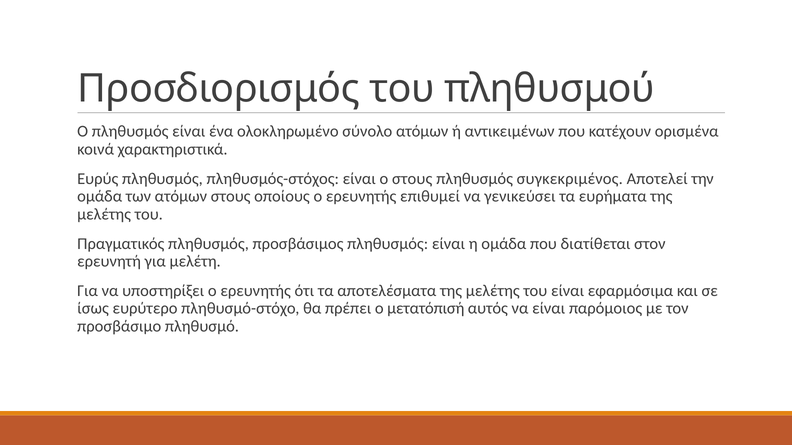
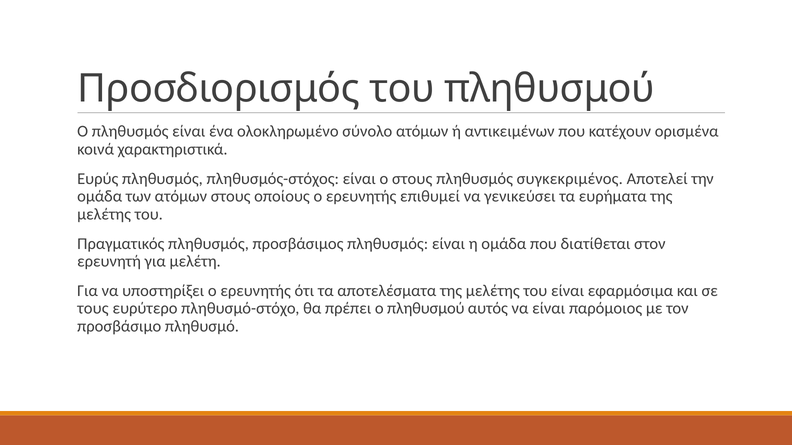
ίσως: ίσως -> τους (93, 309)
ο μετατόπισή: μετατόπισή -> πληθυσμού (426, 309)
